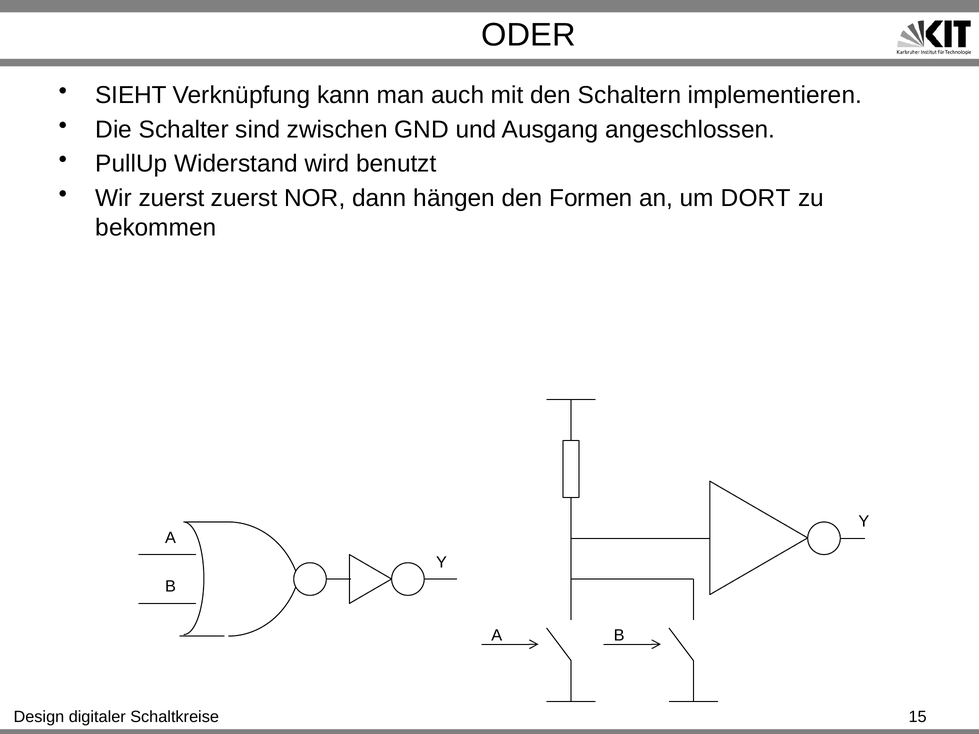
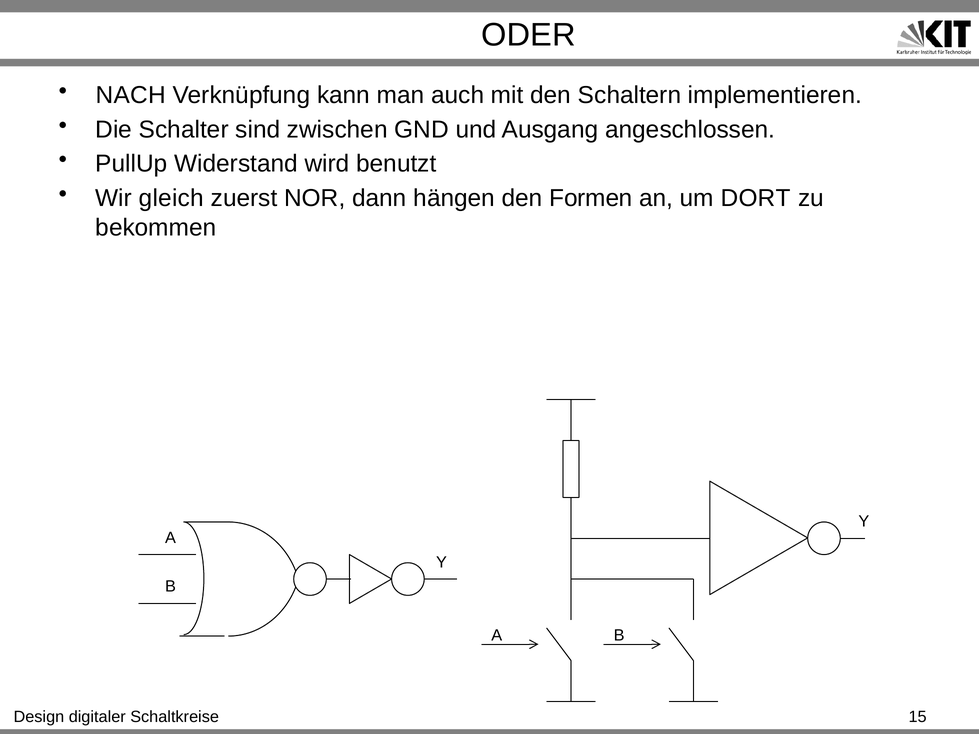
SIEHT: SIEHT -> NACH (131, 95)
Wir zuerst: zuerst -> gleich (171, 198)
